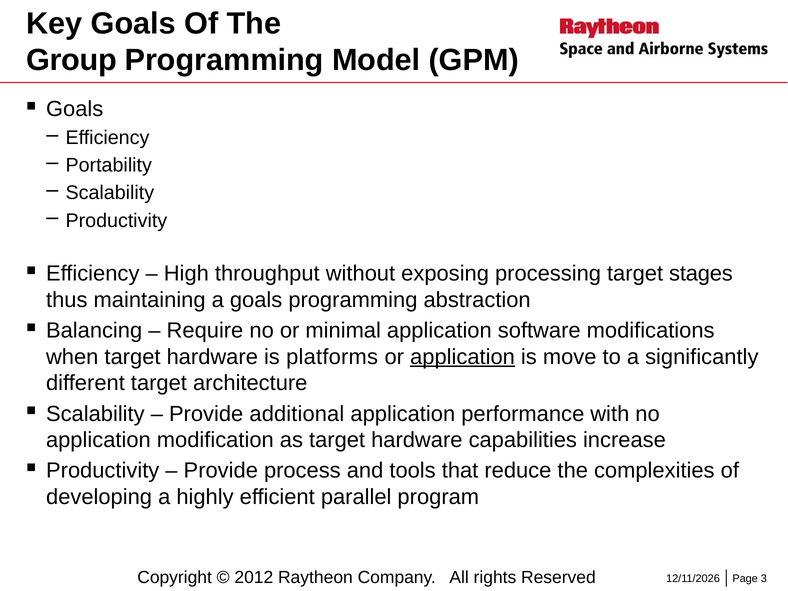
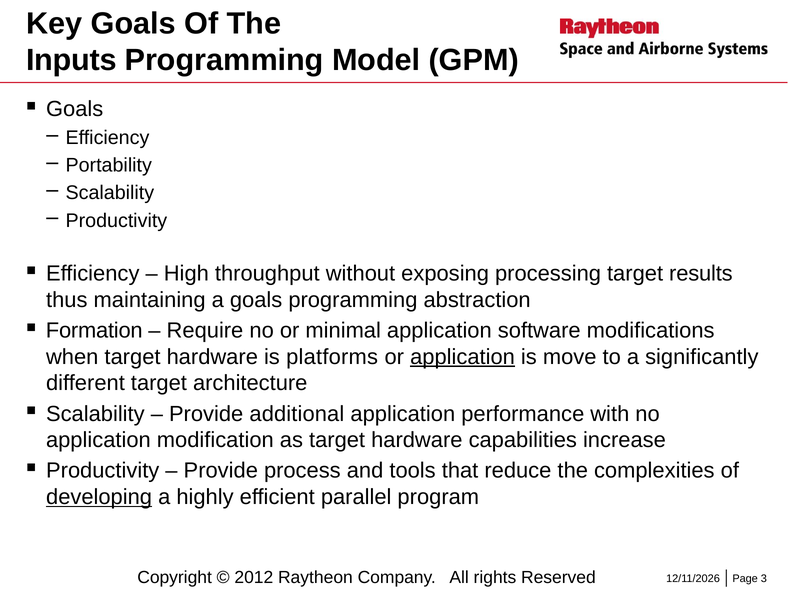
Group: Group -> Inputs (71, 60)
stages: stages -> results (701, 274)
Balancing: Balancing -> Formation (94, 331)
developing underline: none -> present (99, 497)
